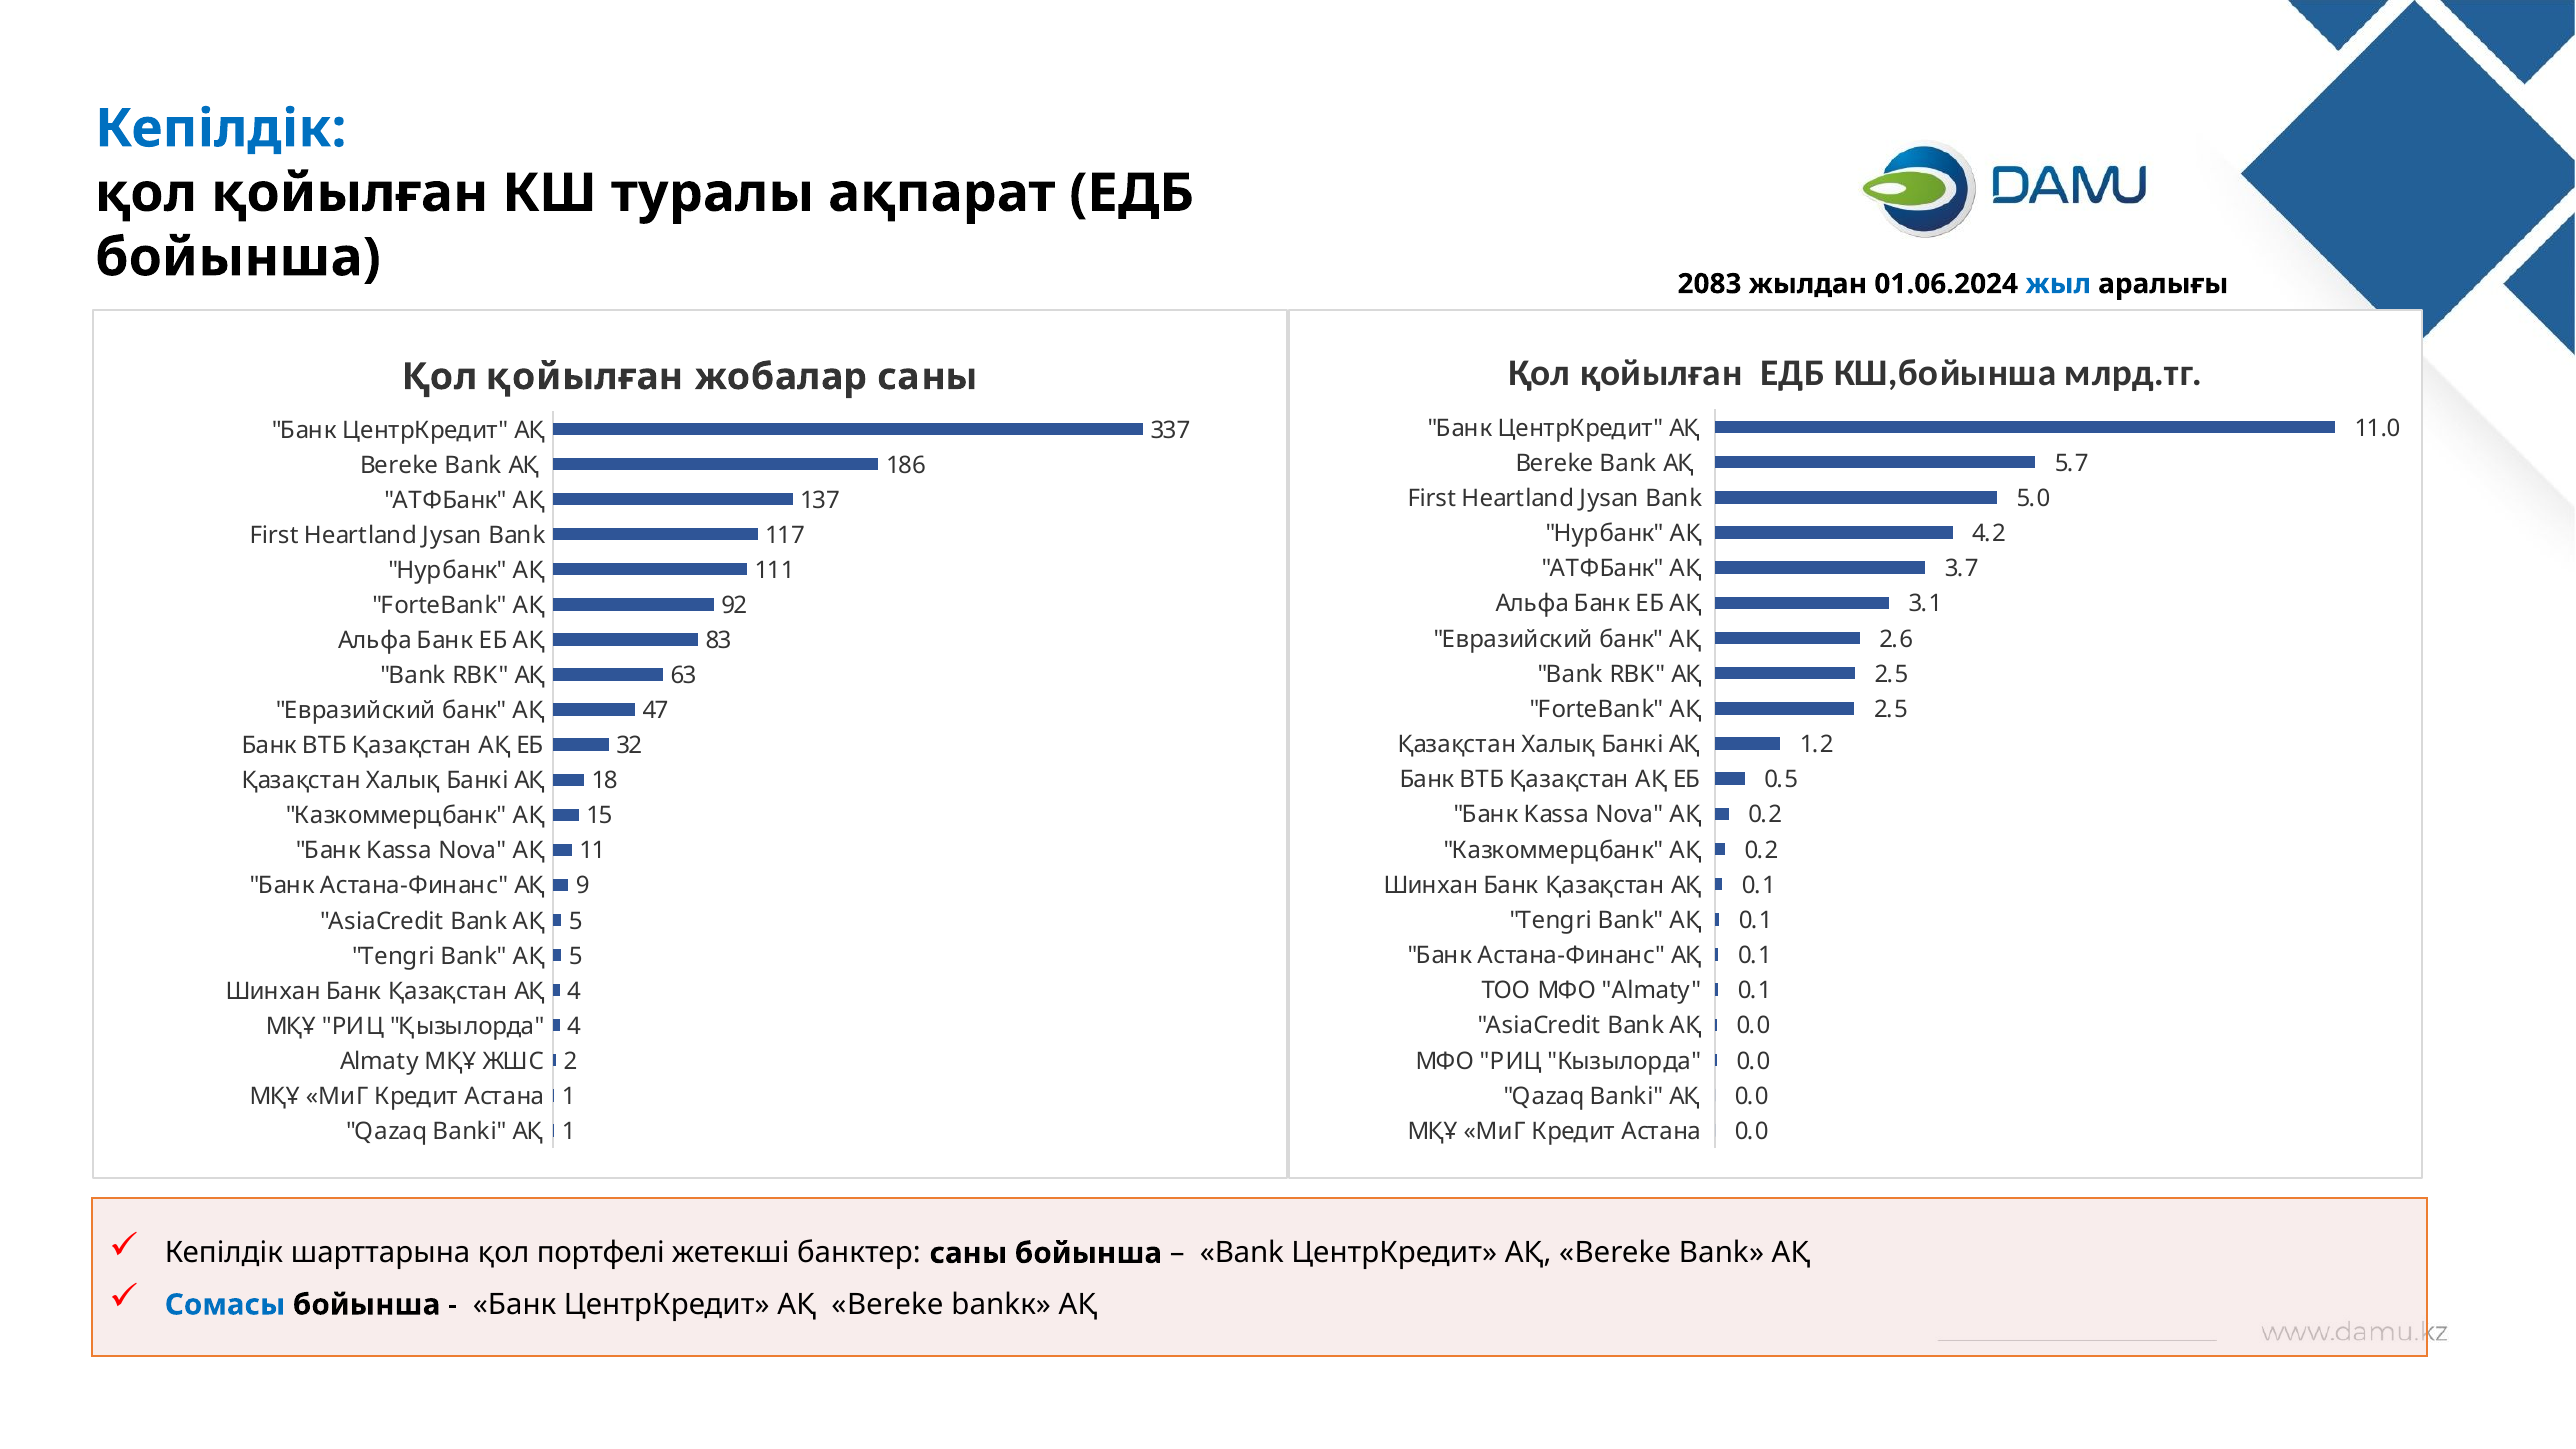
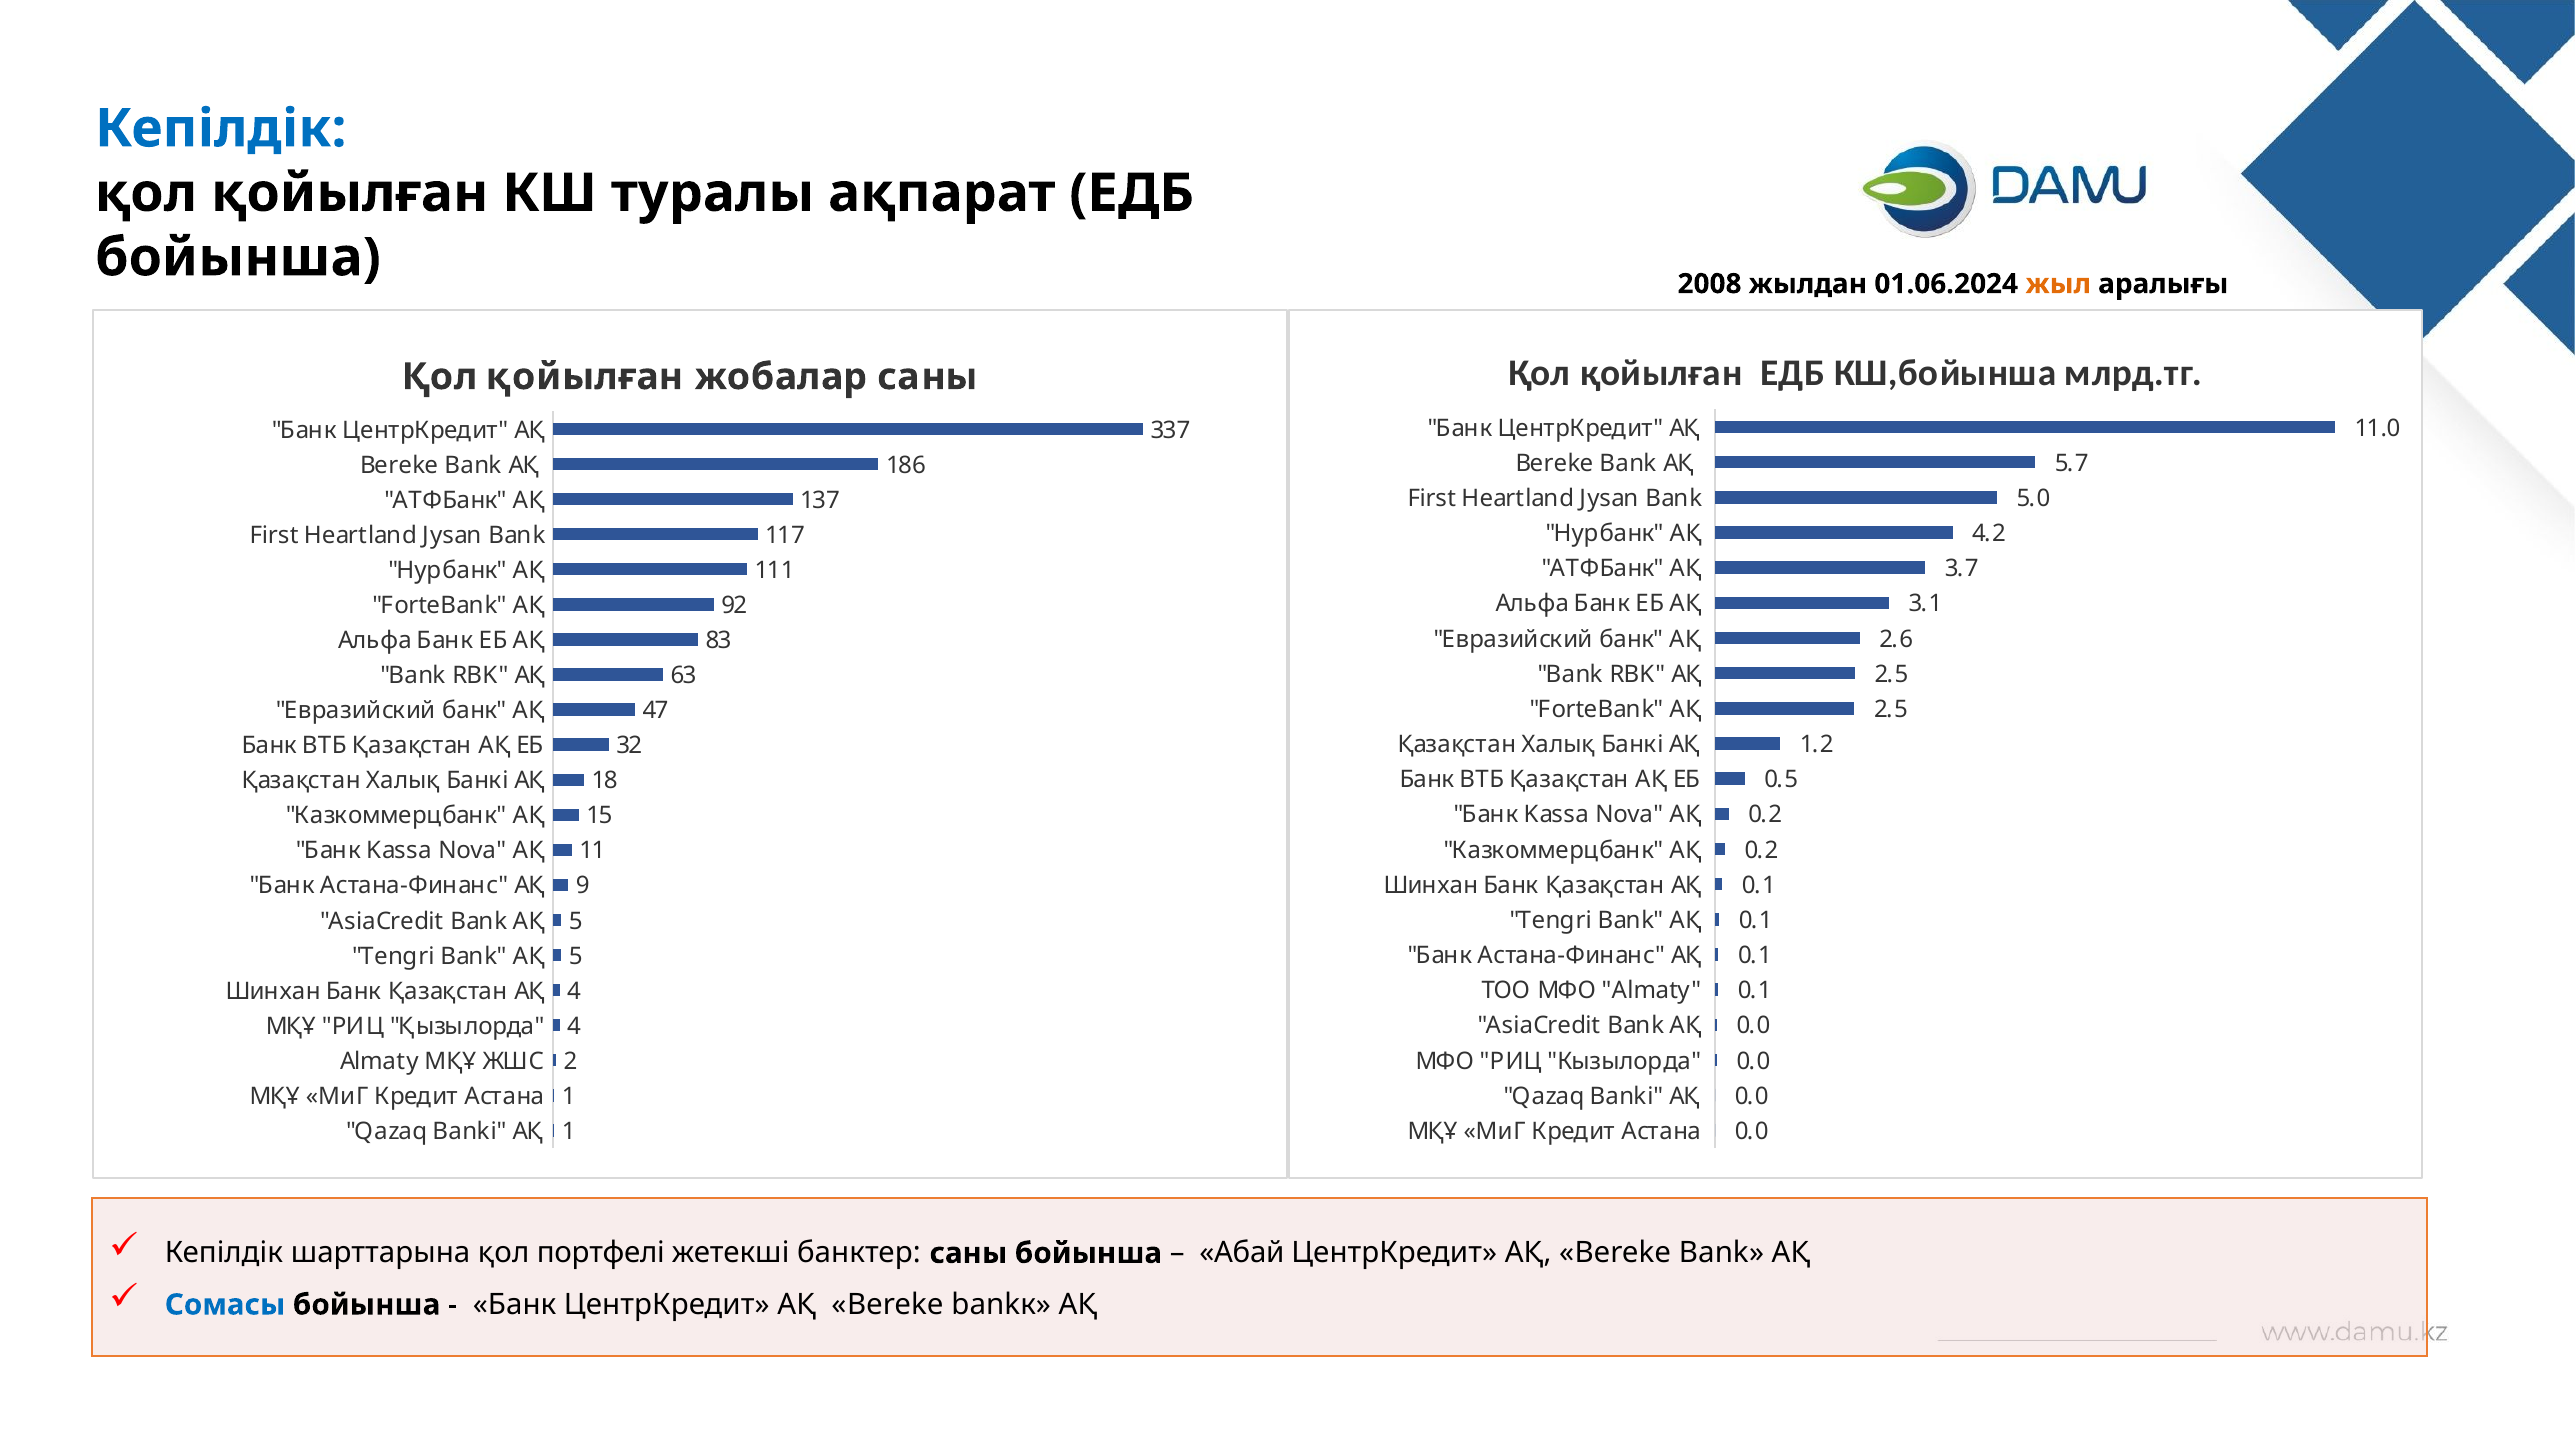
2083: 2083 -> 2008 (1710, 284)
жыл colour: blue -> orange (2058, 284)
Bank: Bank -> Абай (1242, 1253)
